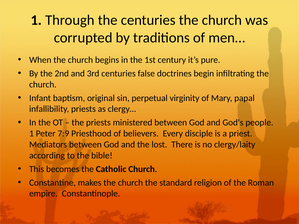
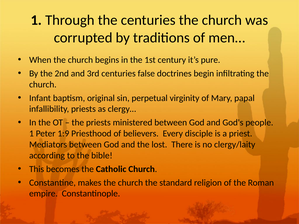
7:9: 7:9 -> 1:9 (63, 134)
